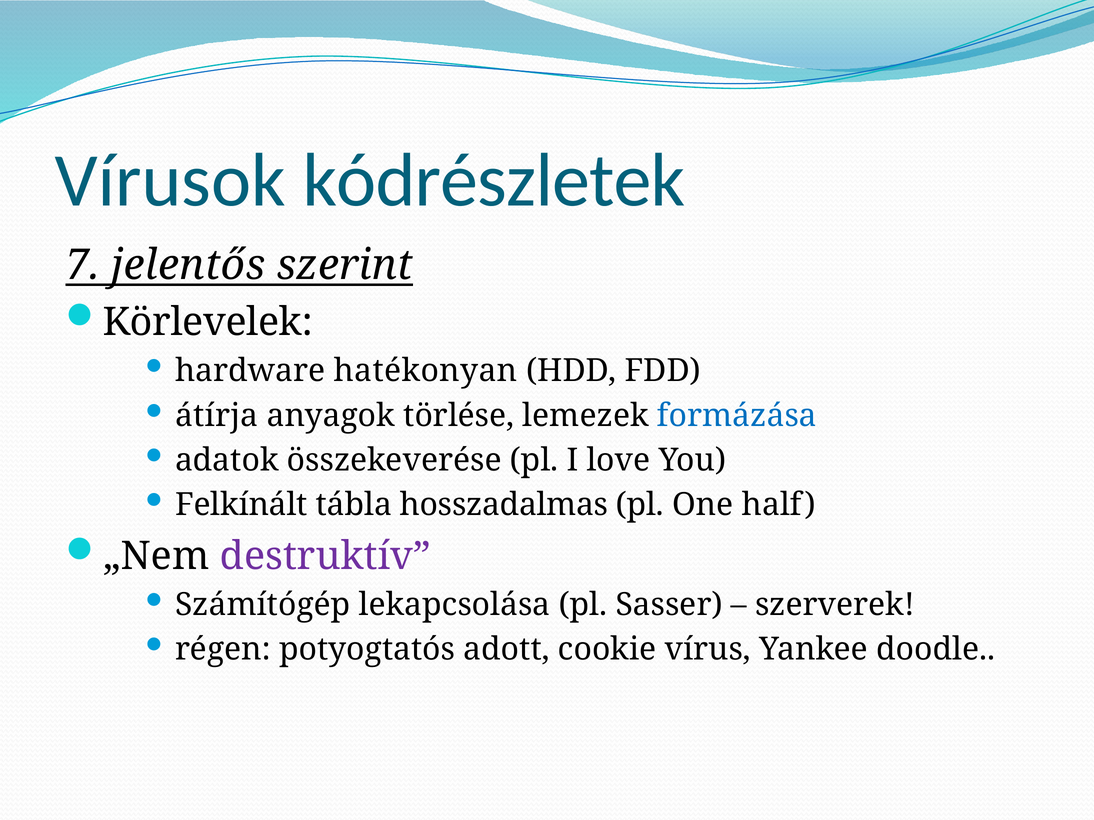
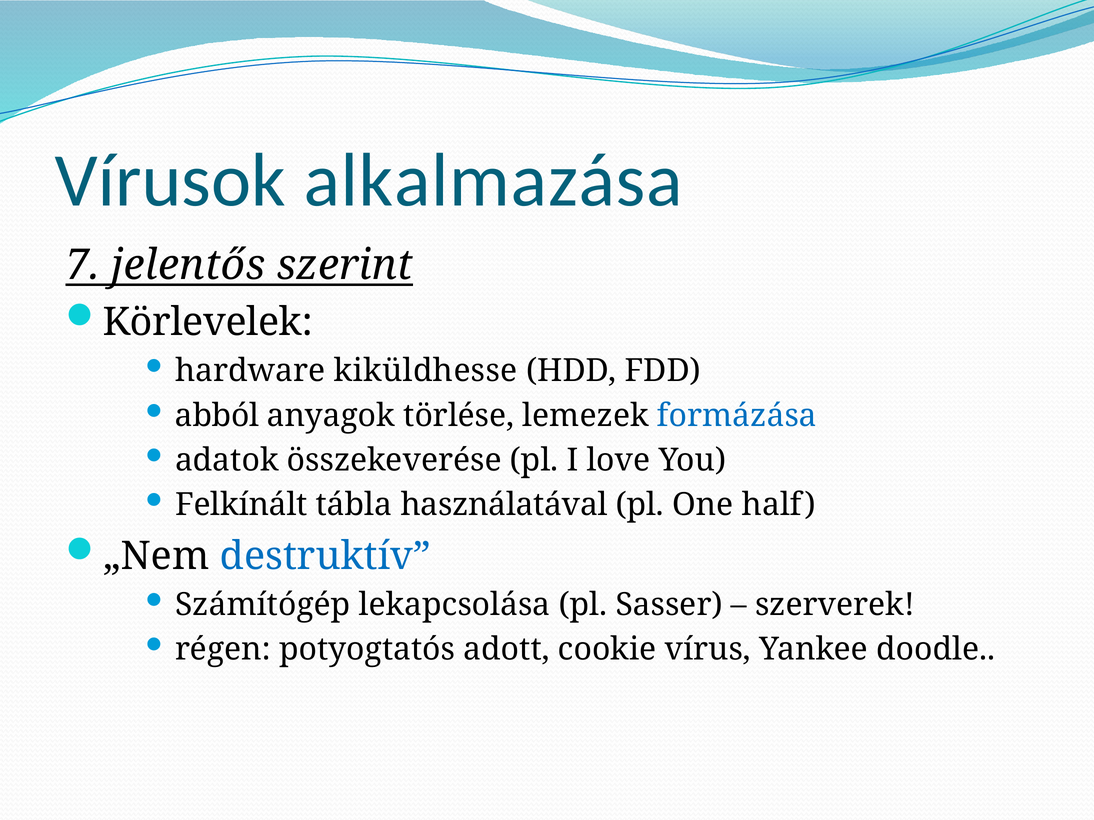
kódrészletek: kódrészletek -> alkalmazása (493, 181)
hatékonyan: hatékonyan -> kiküldhesse (426, 371)
átírja: átírja -> abból (217, 416)
hosszadalmas: hosszadalmas -> használatával (504, 505)
destruktív colour: purple -> blue (325, 556)
